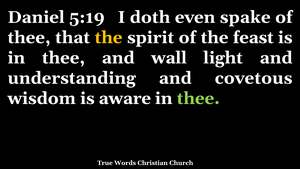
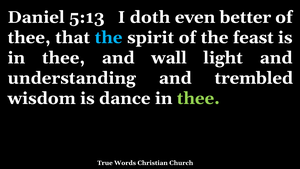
5:19: 5:19 -> 5:13 (87, 17)
spake: spake -> better (245, 17)
the colour: yellow -> light blue (109, 37)
covetous: covetous -> trembled (254, 78)
aware: aware -> dance (125, 98)
